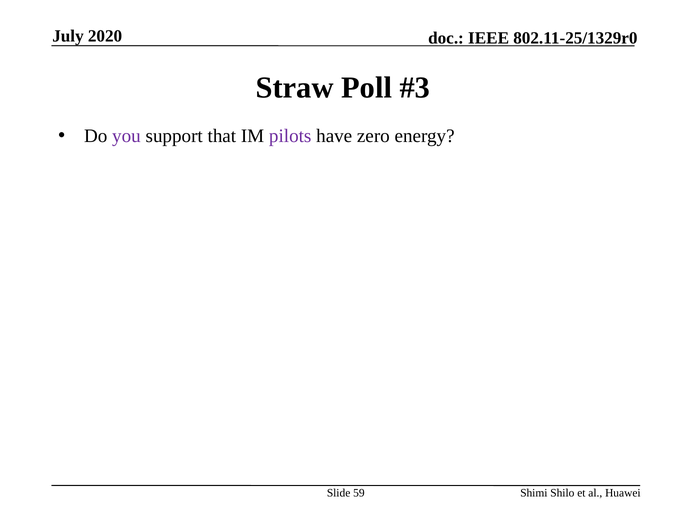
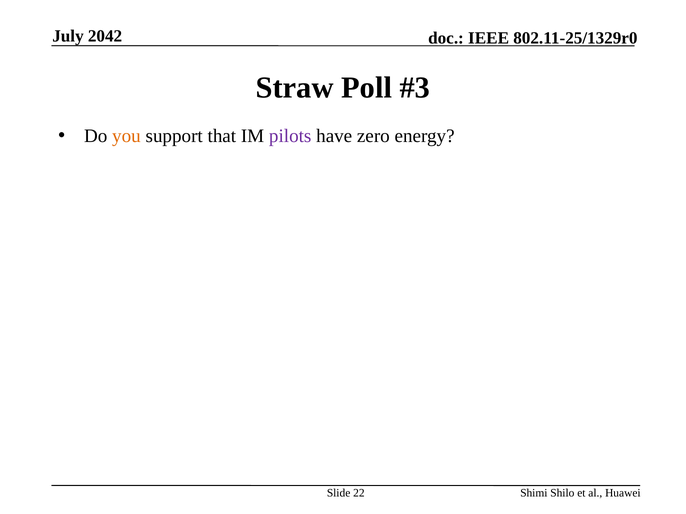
2020: 2020 -> 2042 (105, 36)
you colour: purple -> orange (126, 136)
59: 59 -> 22 (359, 493)
